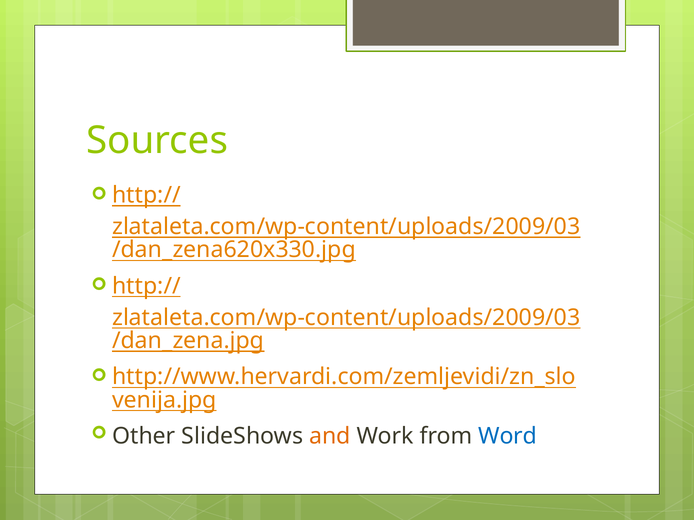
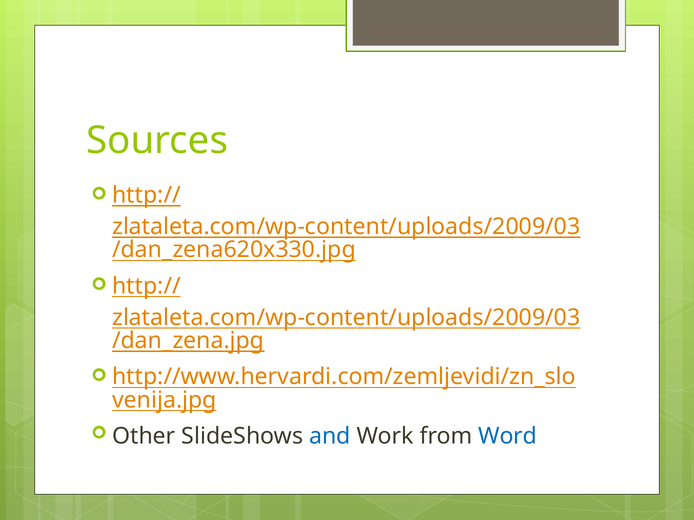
and colour: orange -> blue (330, 437)
